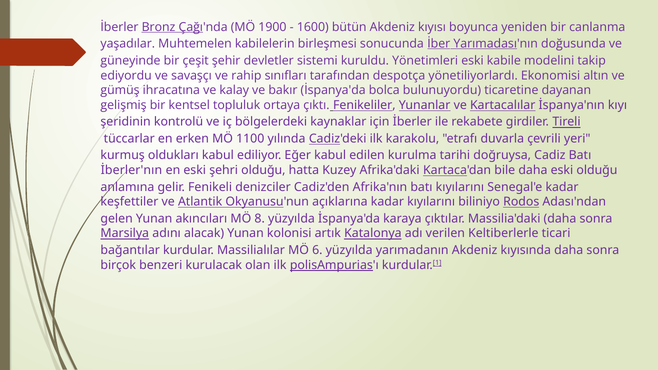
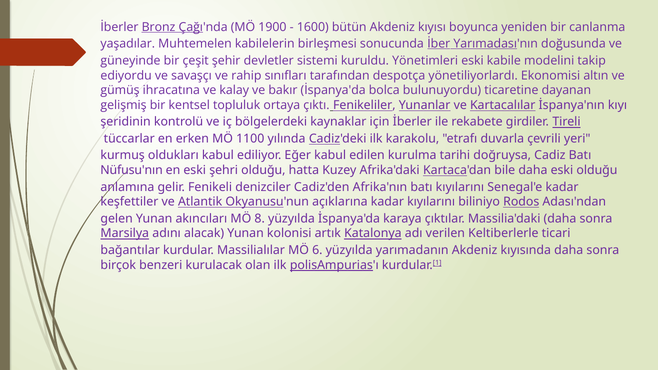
İberler'nın: İberler'nın -> Nüfusu'nın (132, 170)
